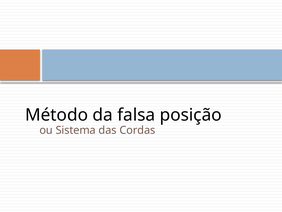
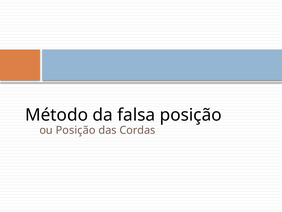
ou Sistema: Sistema -> Posição (76, 130)
